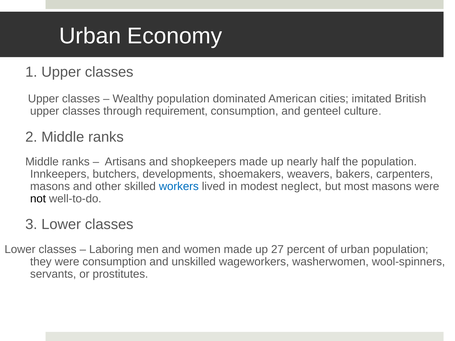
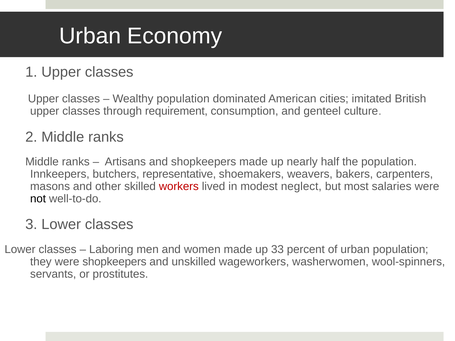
developments: developments -> representative (179, 174)
workers colour: blue -> red (179, 187)
most masons: masons -> salaries (392, 187)
27: 27 -> 33 (277, 250)
were consumption: consumption -> shopkeepers (114, 262)
